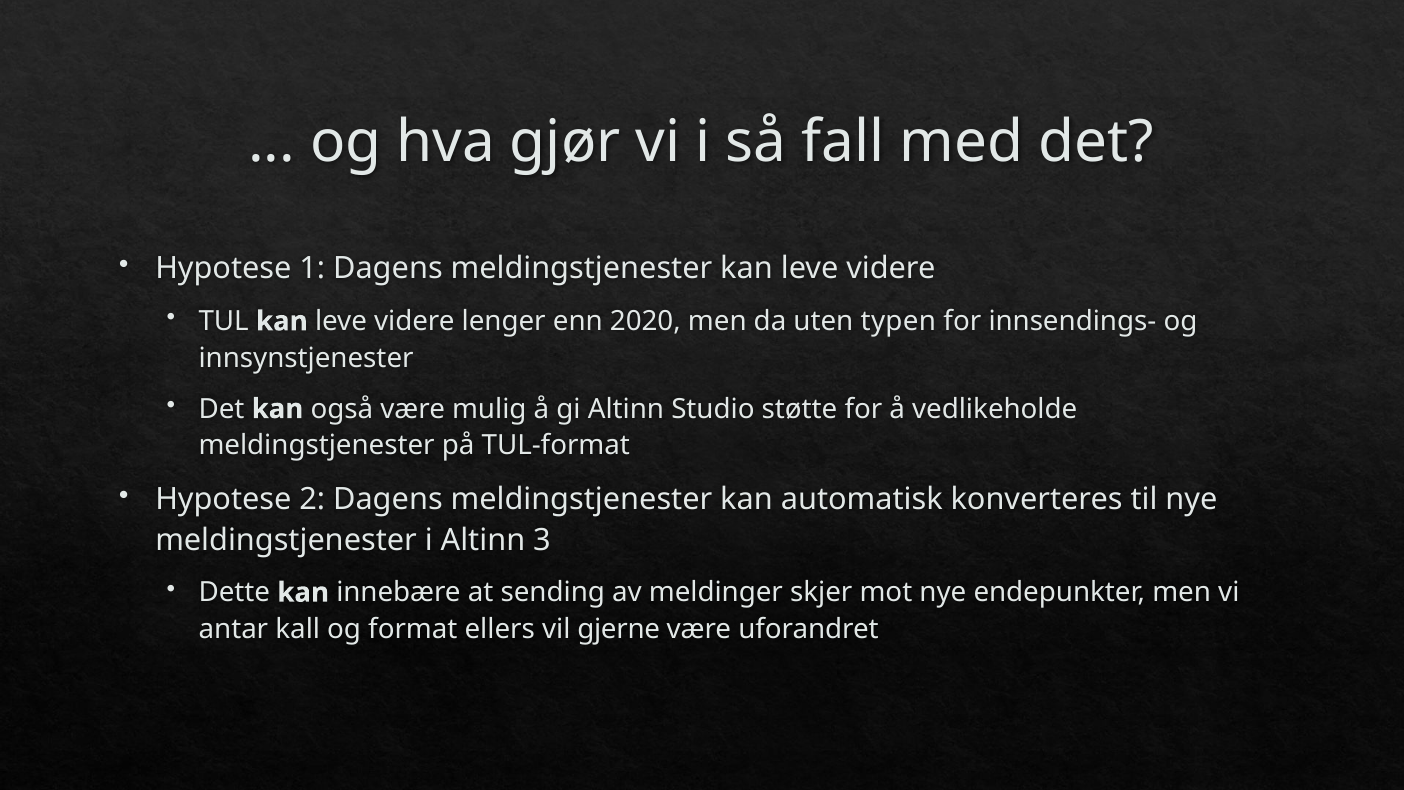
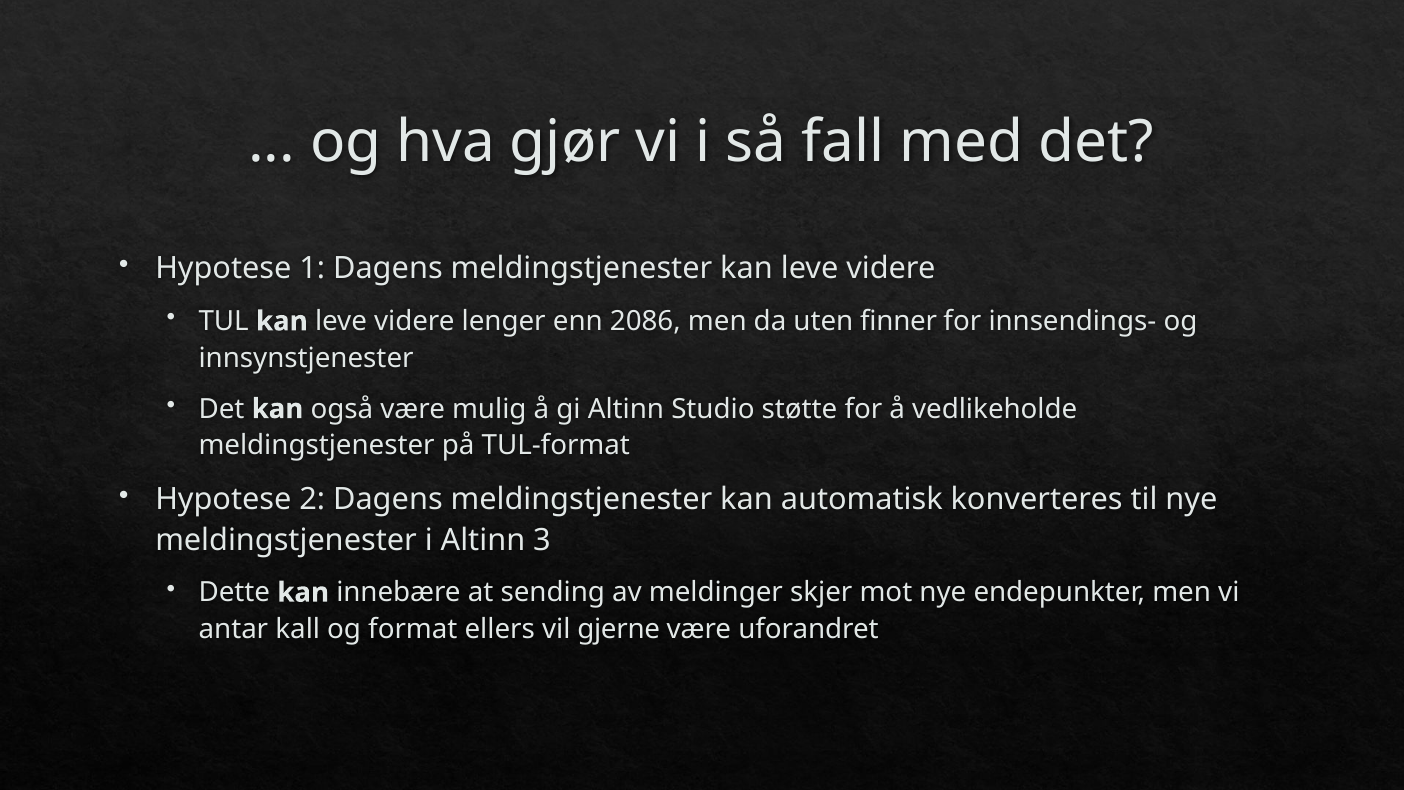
2020: 2020 -> 2086 (645, 321)
typen: typen -> finner (899, 321)
